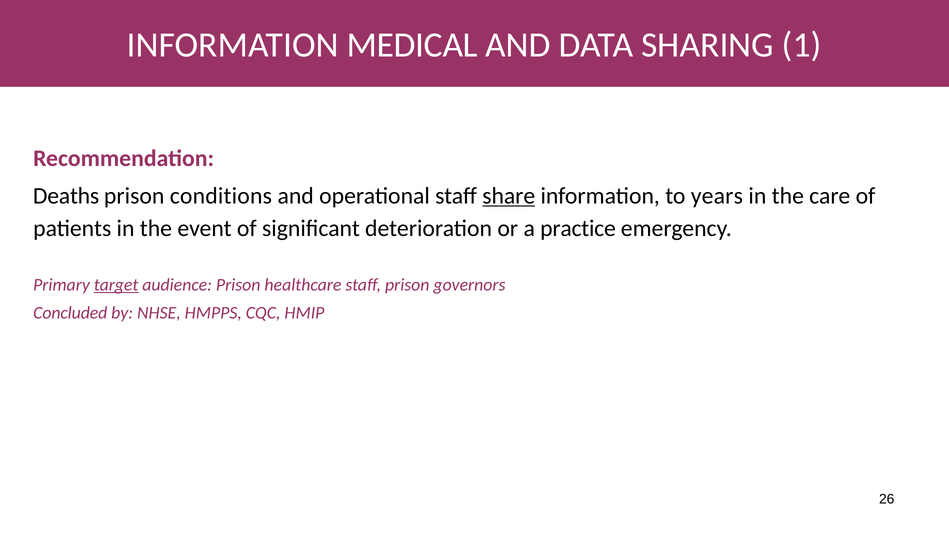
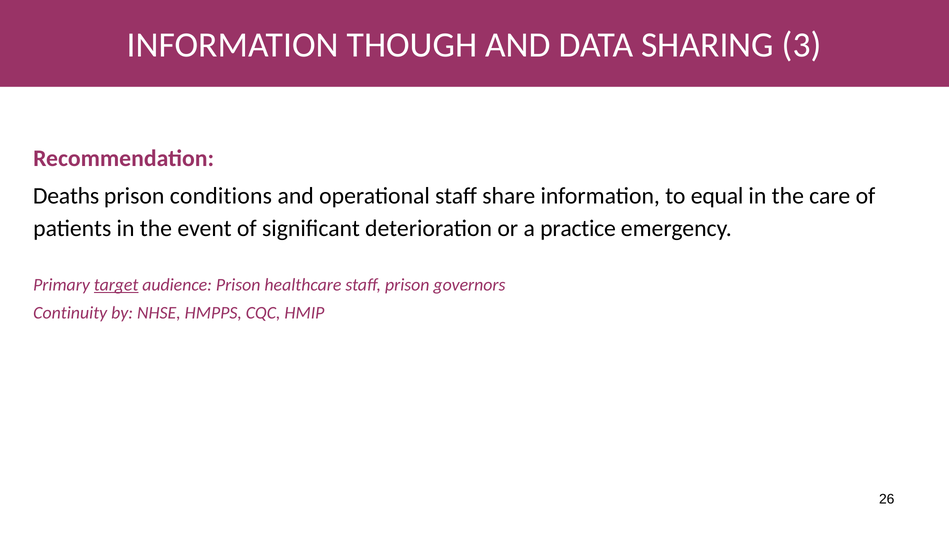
MEDICAL: MEDICAL -> THOUGH (412, 45)
1: 1 -> 3 (802, 45)
share underline: present -> none (509, 196)
years: years -> equal (717, 196)
Concluded: Concluded -> Continuity (70, 313)
